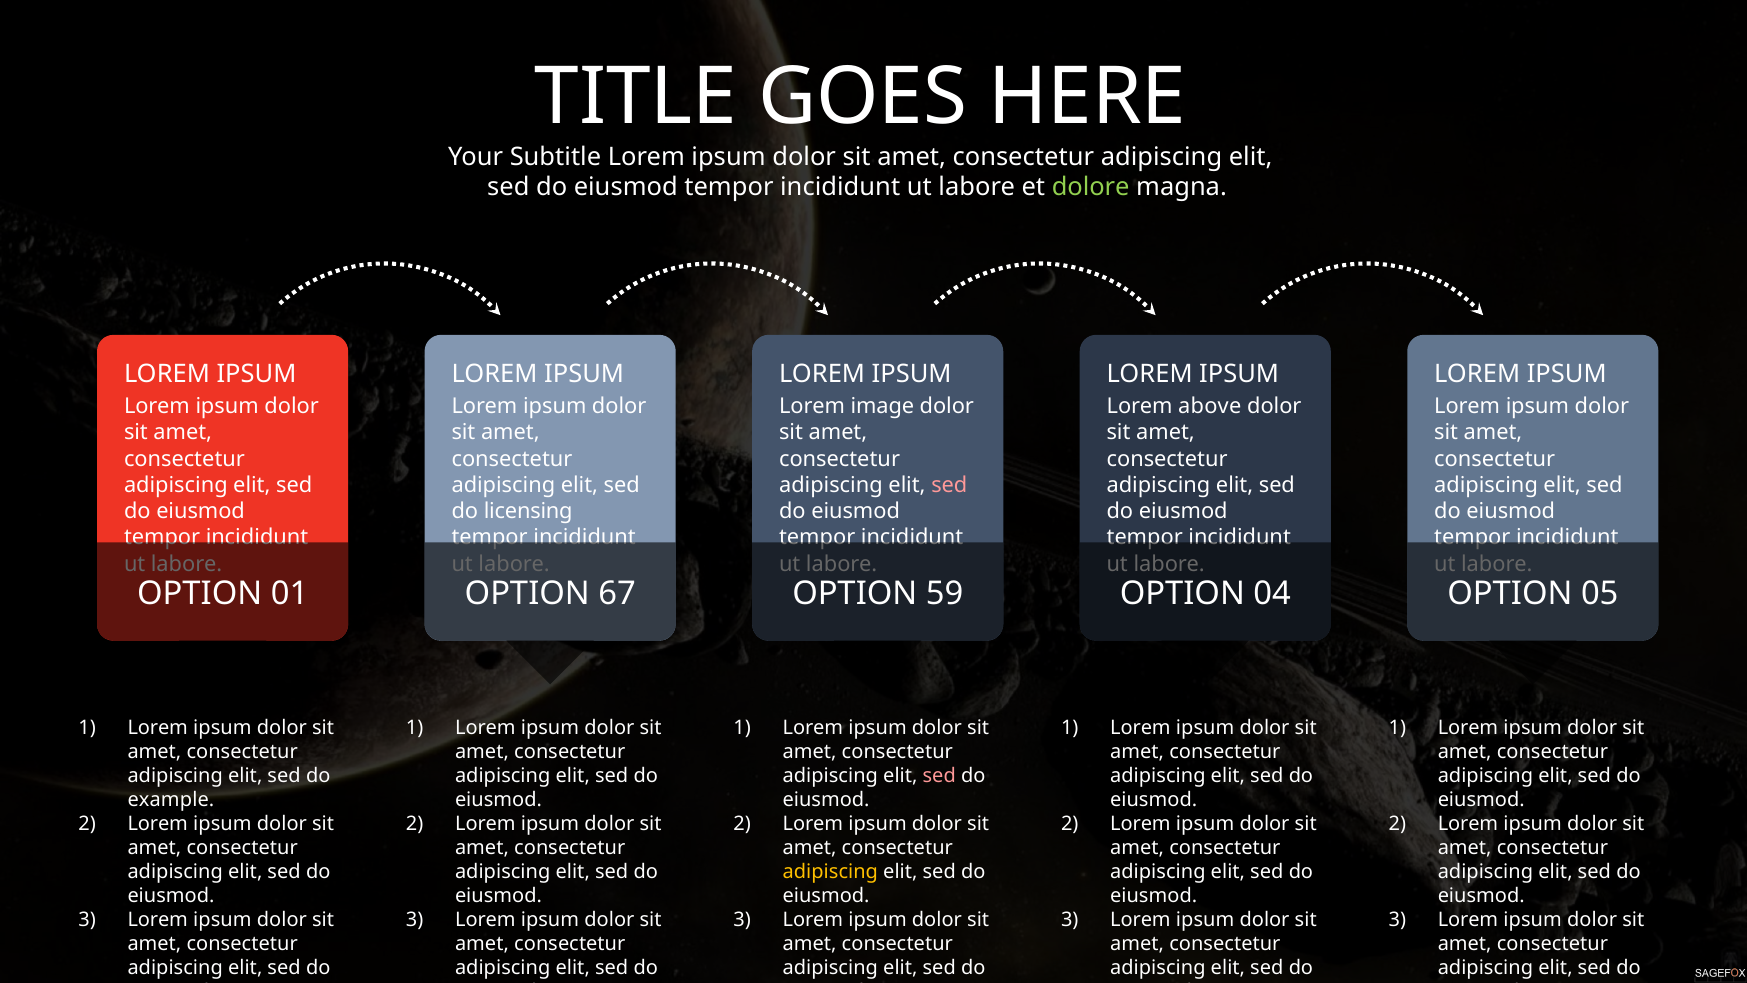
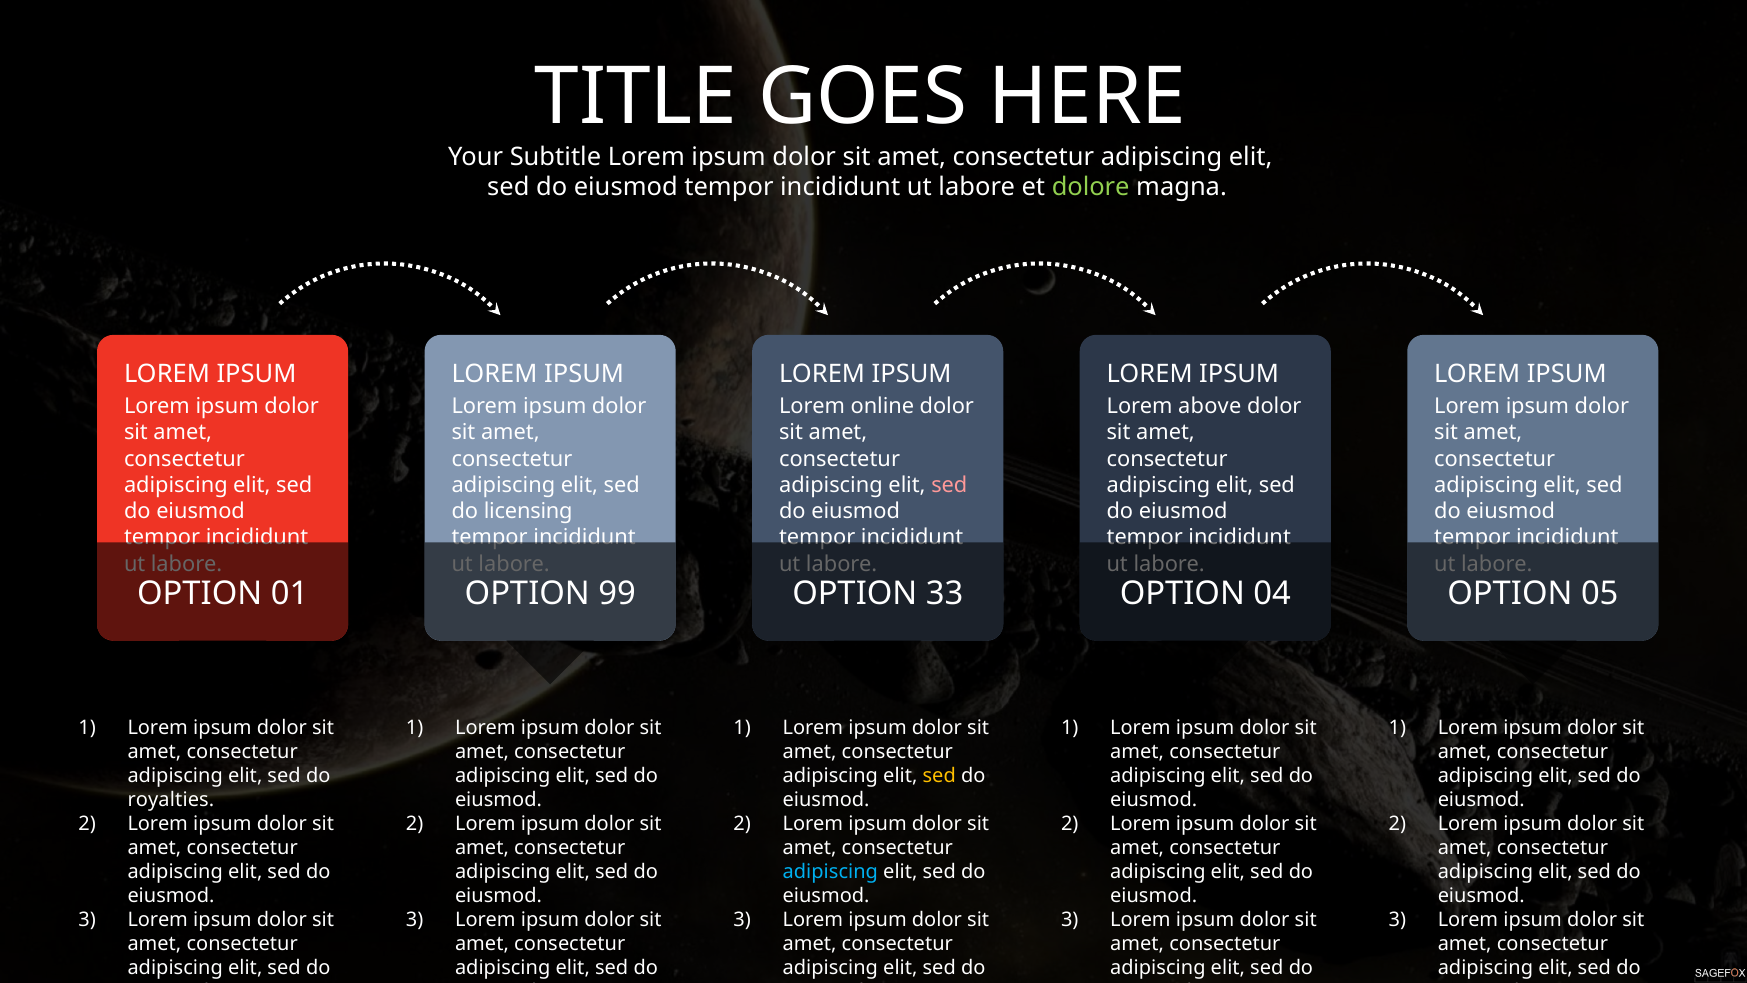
image: image -> online (882, 406)
67: 67 -> 99 (617, 594)
59: 59 -> 33 (945, 594)
sed colour: pink -> yellow (939, 775)
example: example -> royalties (171, 799)
adipiscing colour: yellow -> light blue (830, 872)
